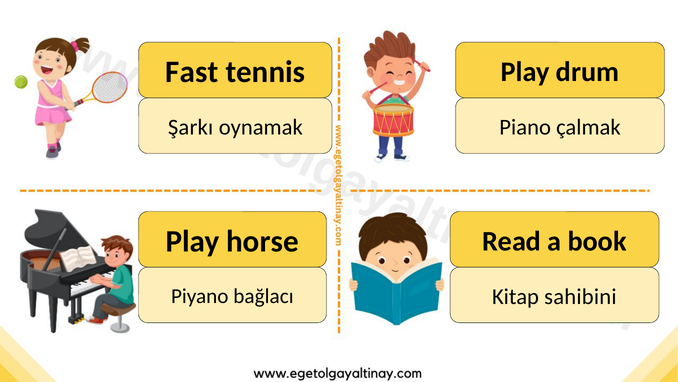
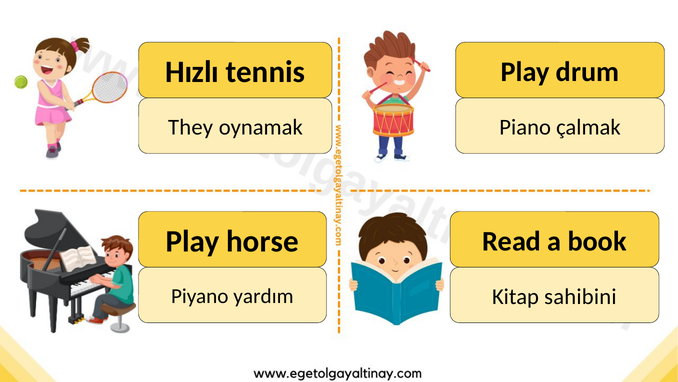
Fast: Fast -> Hızlı (192, 72)
Şarkı: Şarkı -> They (191, 127)
bağlacı: bağlacı -> yardım (263, 296)
